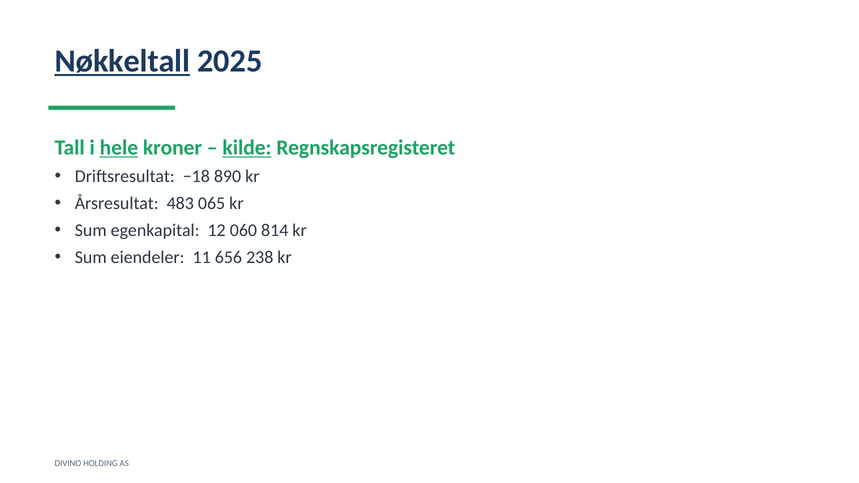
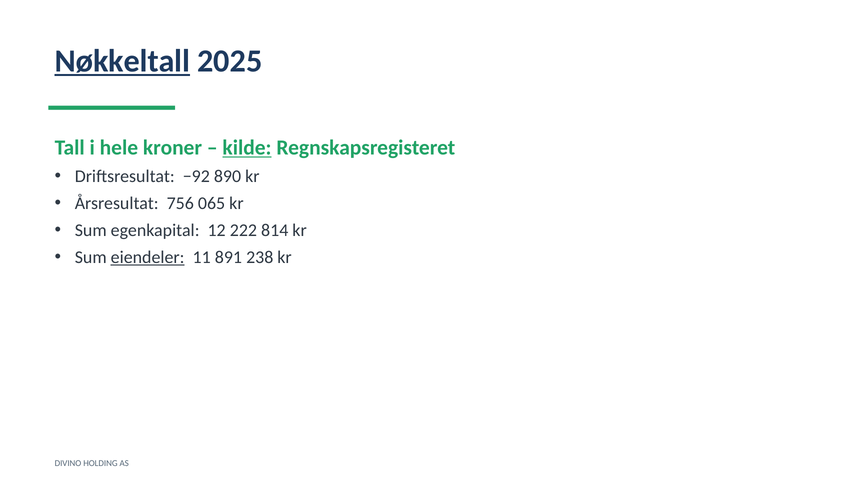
hele underline: present -> none (119, 148)
−18: −18 -> −92 (196, 177)
483: 483 -> 756 (180, 203)
060: 060 -> 222 (243, 230)
eiendeler underline: none -> present (148, 257)
656: 656 -> 891 (228, 257)
